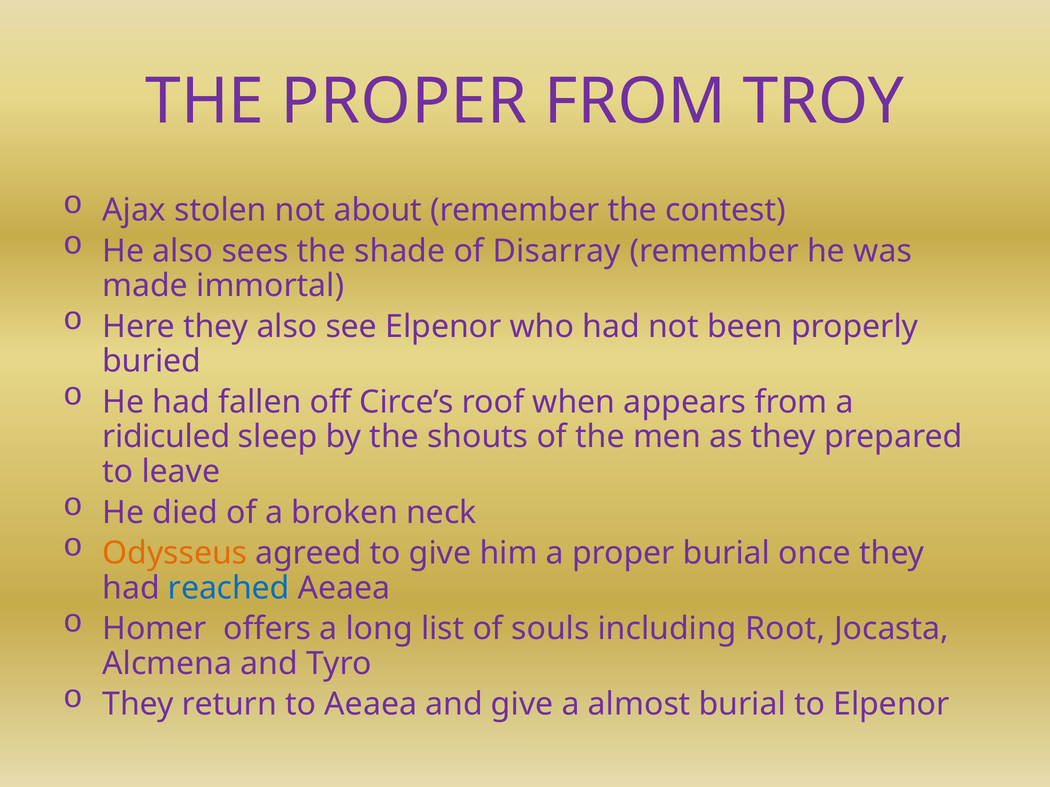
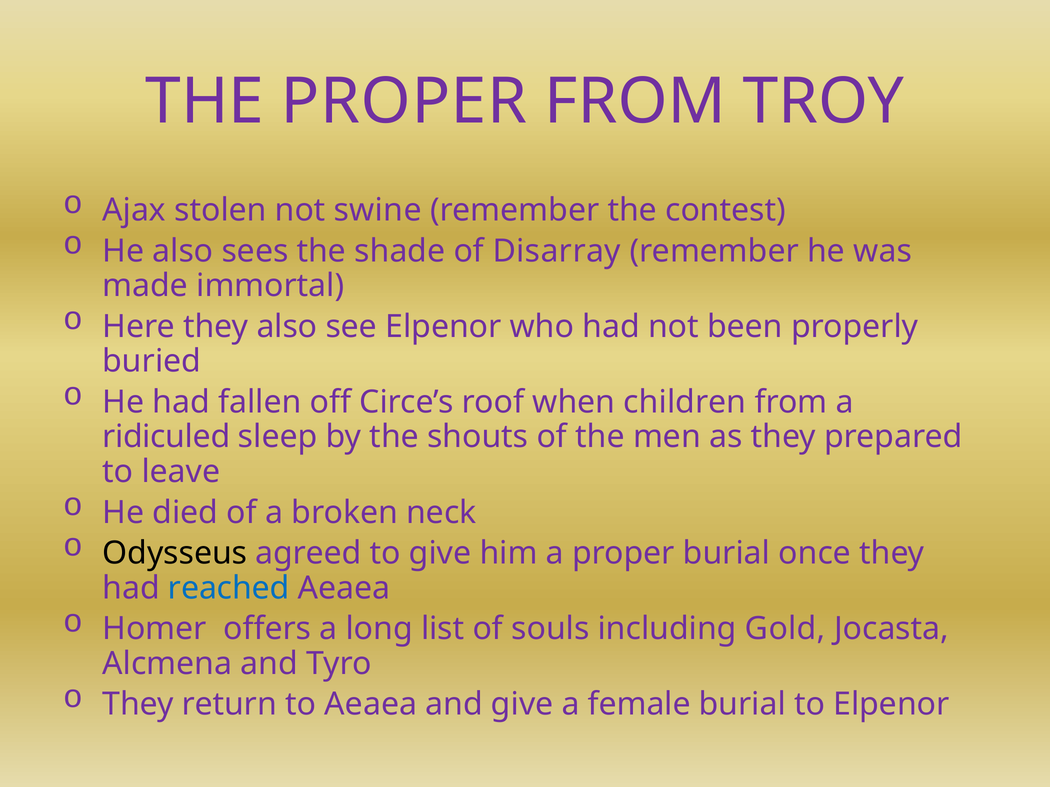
about: about -> swine (378, 210)
appears: appears -> children (685, 403)
Odysseus colour: orange -> black (175, 554)
Root: Root -> Gold (785, 629)
almost: almost -> female (639, 705)
